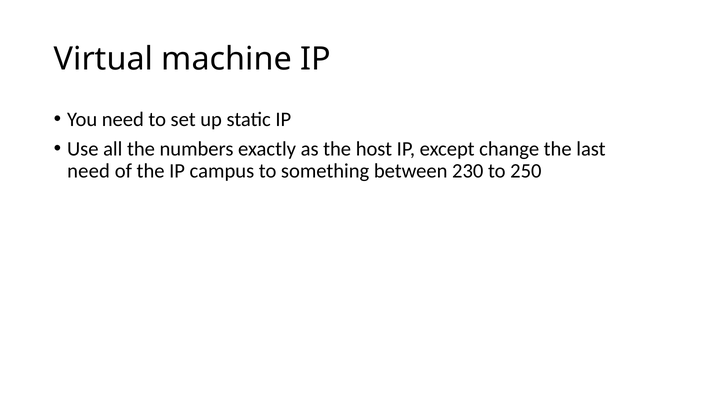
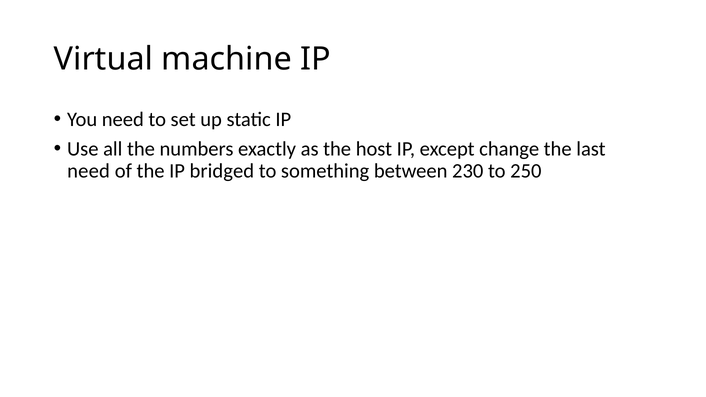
campus: campus -> bridged (222, 171)
